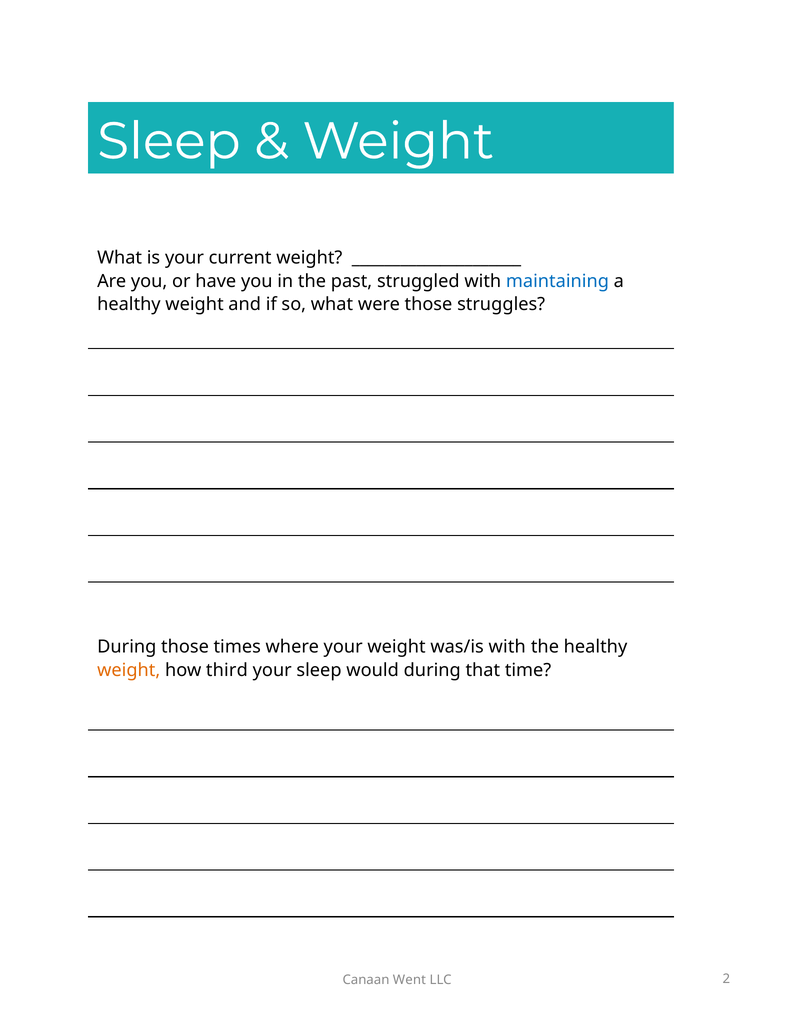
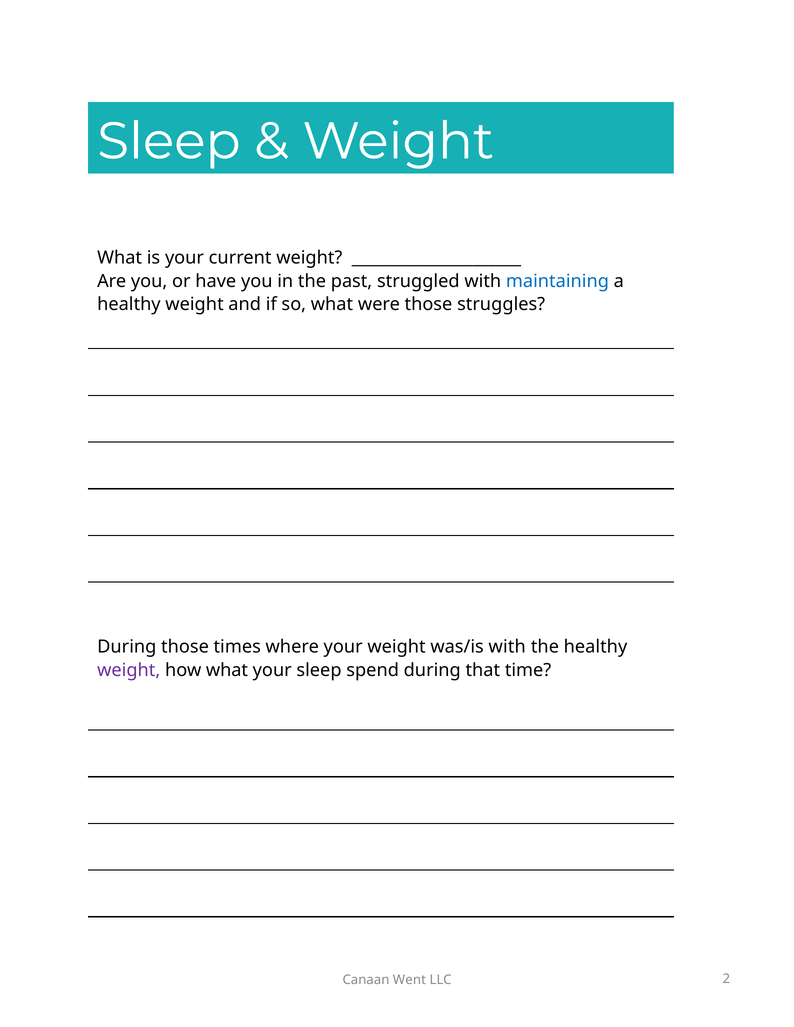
weight colour: orange -> purple (129, 671)
how third: third -> what (227, 671)
would: would -> spend (373, 671)
